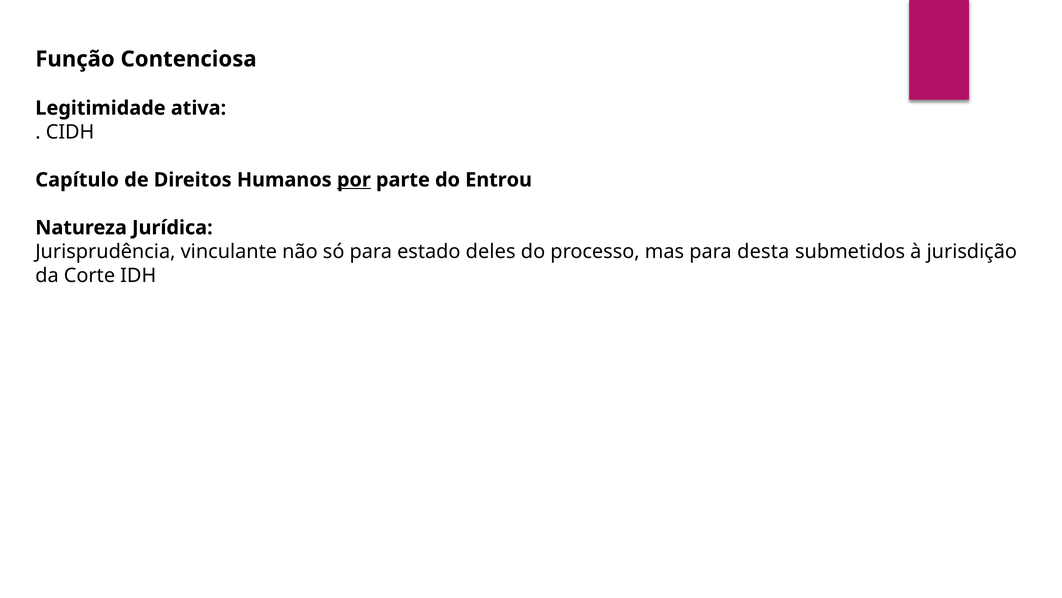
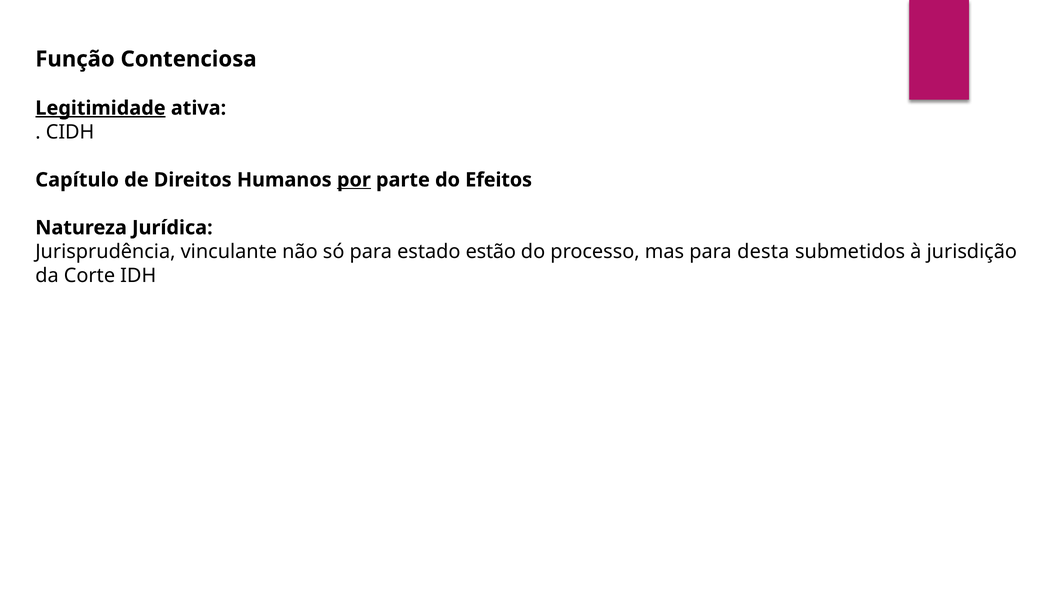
Legitimidade underline: none -> present (100, 108)
Entrou: Entrou -> Efeitos (499, 180)
deles: deles -> estão (491, 251)
